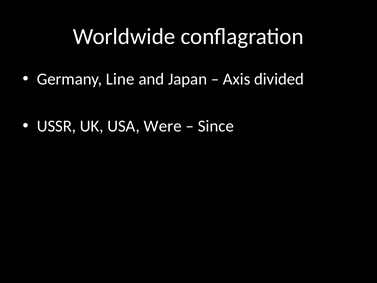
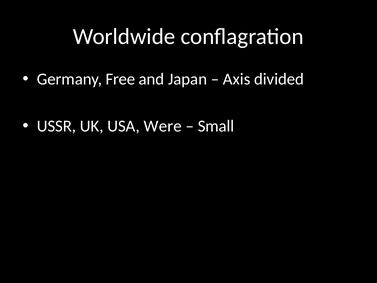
Line: Line -> Free (120, 79)
Since: Since -> Small (216, 126)
